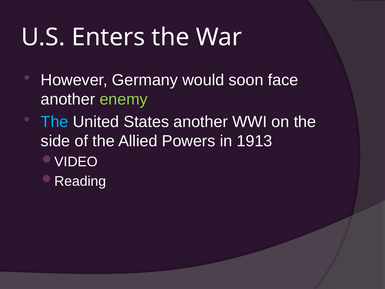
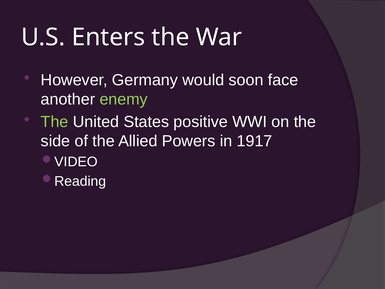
The colour: light blue -> light green (55, 122)
States another: another -> positive (201, 122)
1913: 1913 -> 1917 (255, 141)
